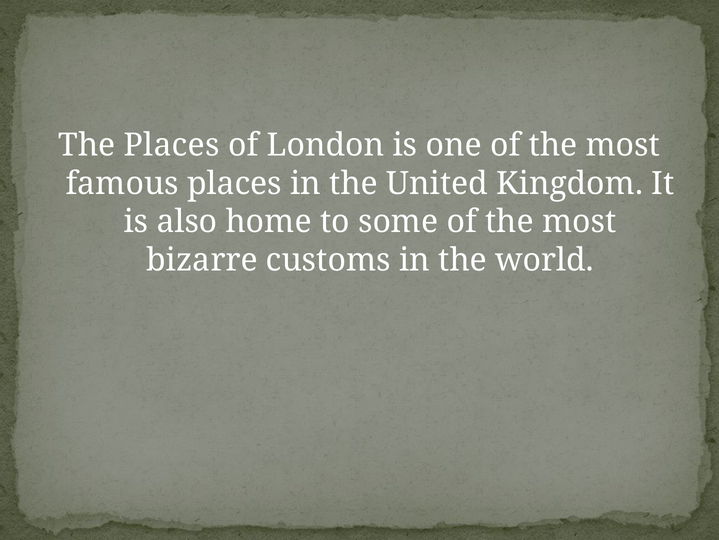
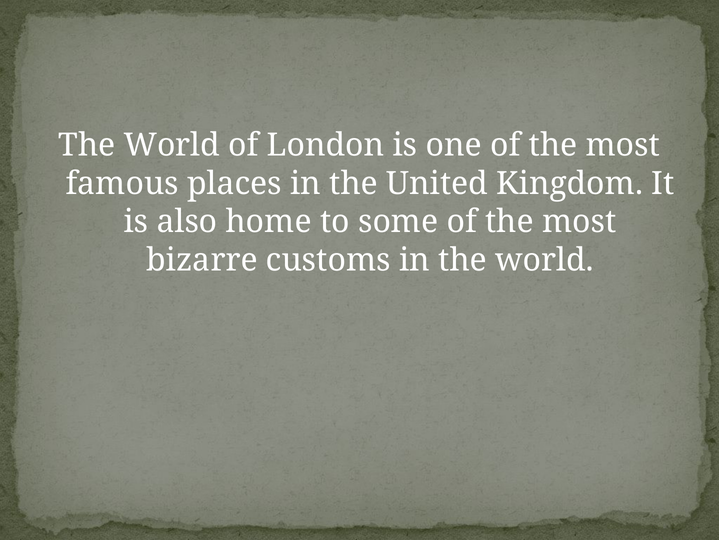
Places: Places -> World (172, 145)
